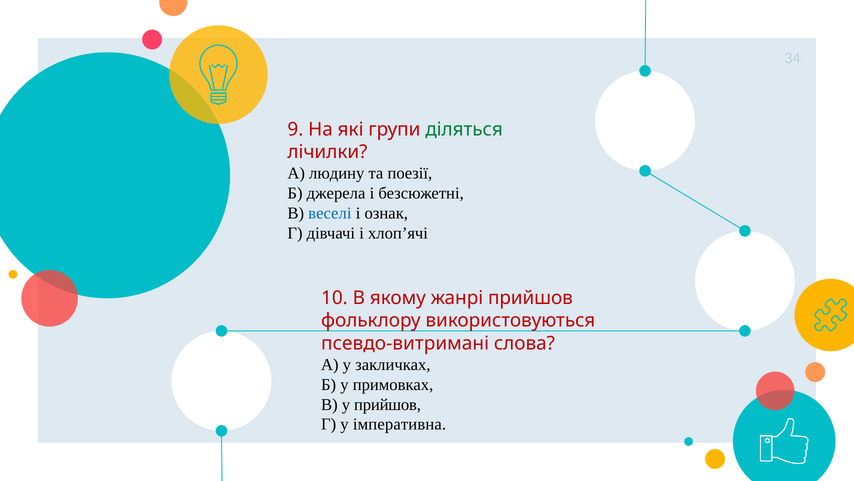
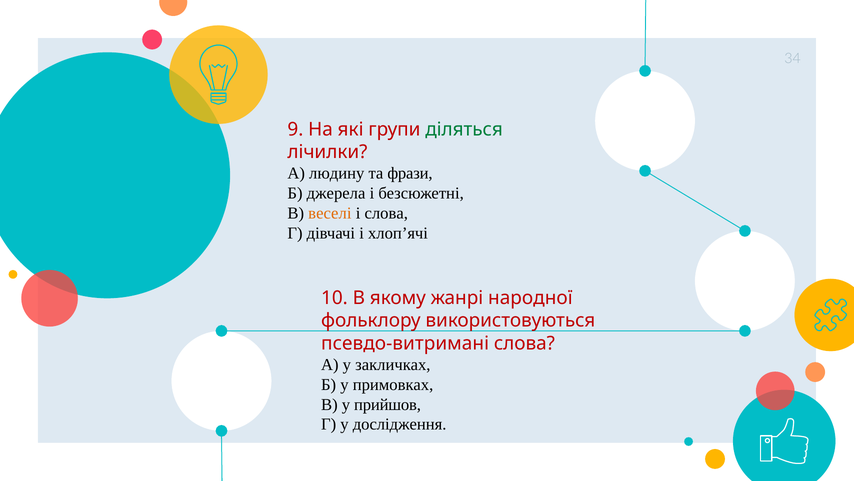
поезії: поезії -> фрази (410, 173)
веселі colour: blue -> orange (330, 213)
і ознак: ознак -> слова (386, 213)
жанрі прийшов: прийшов -> народної (530, 297)
імперативна: імперативна -> дослідження (400, 424)
